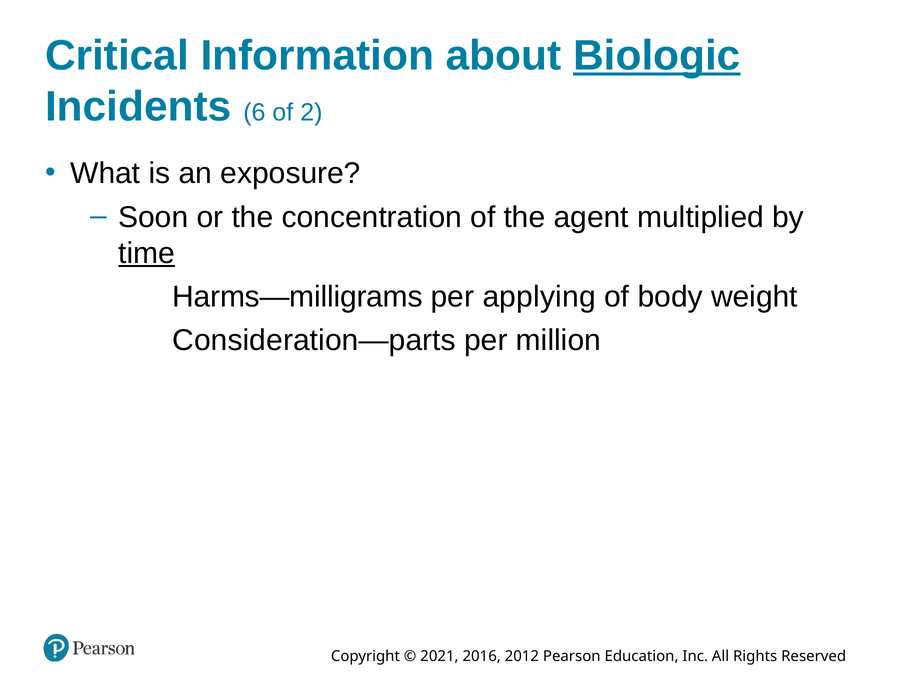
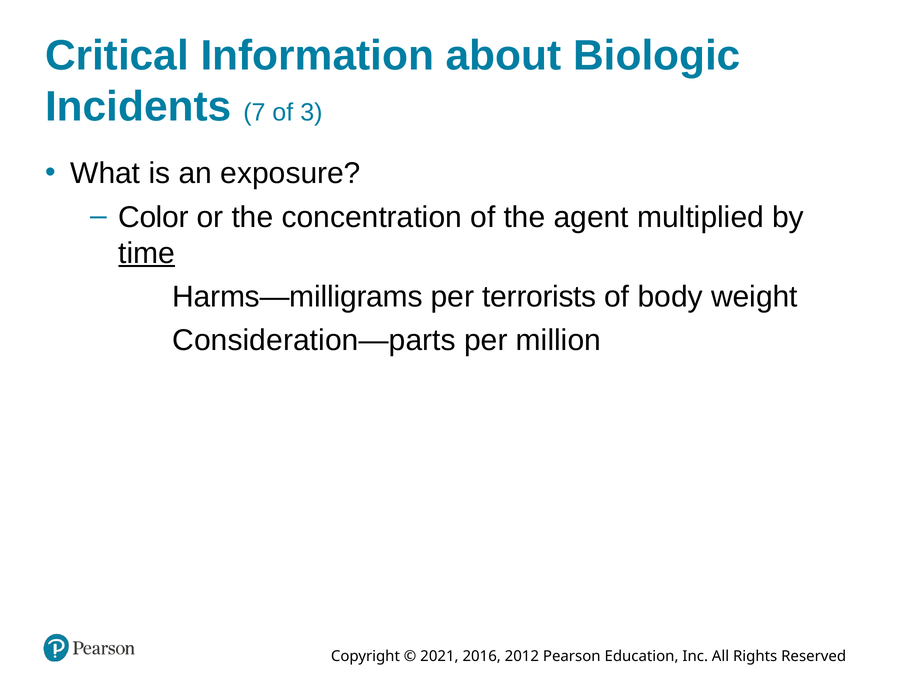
Biologic underline: present -> none (657, 56)
6: 6 -> 7 (254, 113)
2: 2 -> 3 (311, 113)
Soon: Soon -> Color (153, 217)
applying: applying -> terrorists (539, 297)
